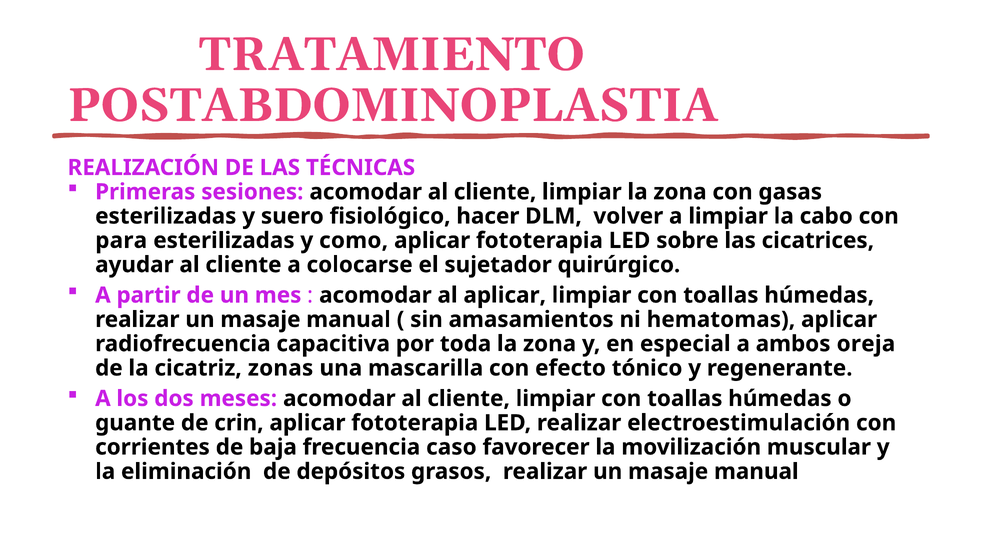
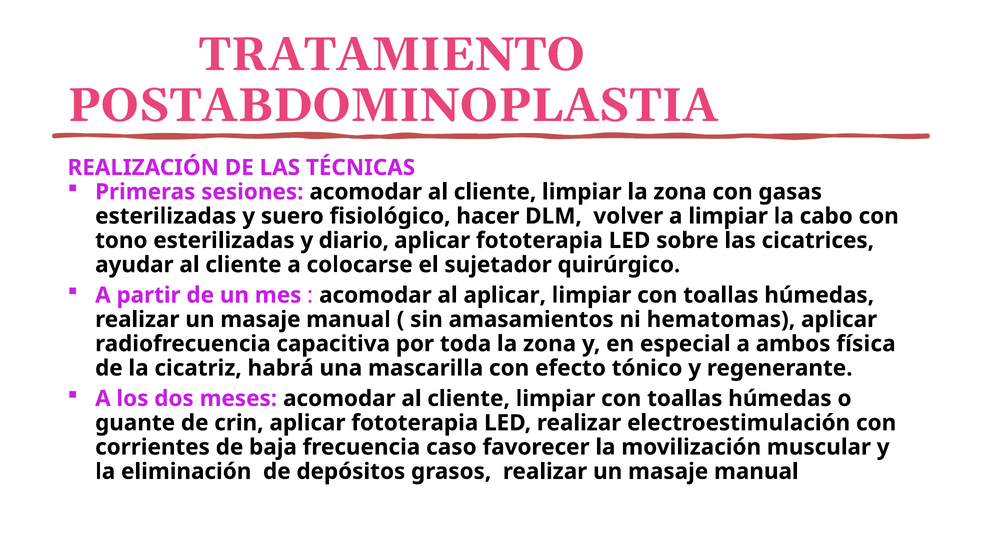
para: para -> tono (121, 240)
como: como -> diario (354, 240)
oreja: oreja -> física (866, 343)
zonas: zonas -> habrá (281, 368)
